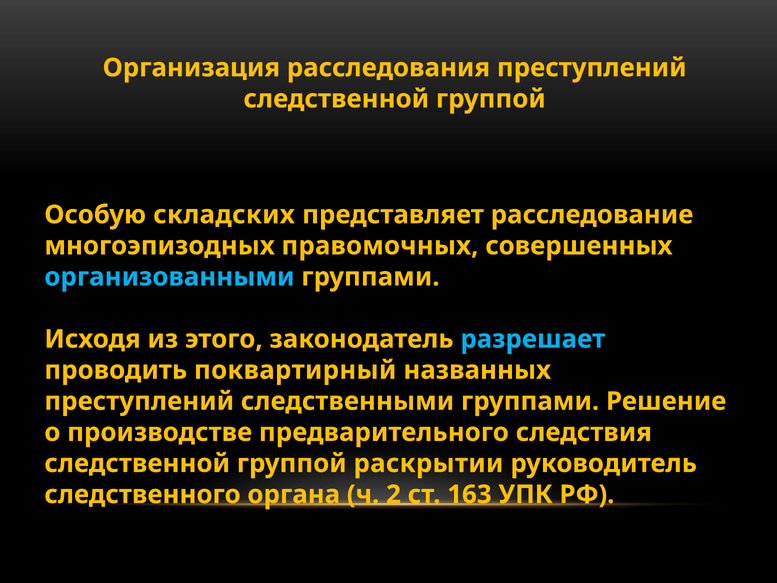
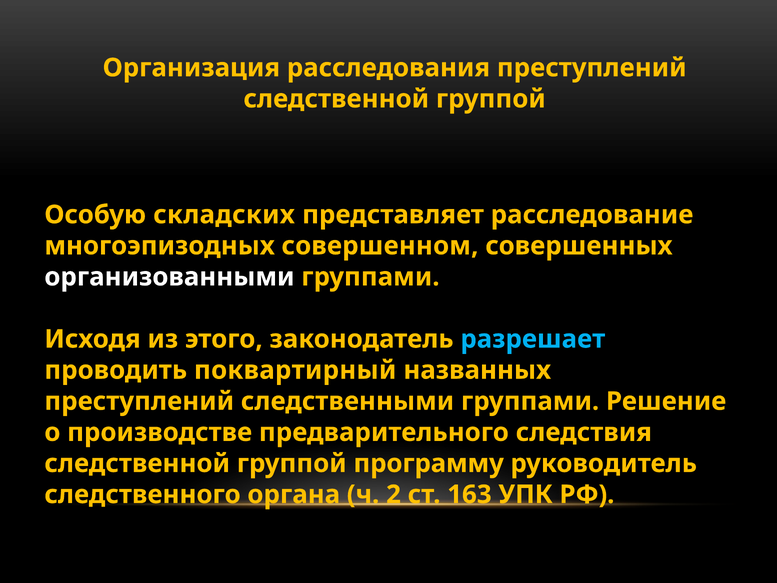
правомочных: правомочных -> совершенном (380, 246)
организованными colour: light blue -> white (169, 277)
раскрытии: раскрытии -> программу (429, 463)
